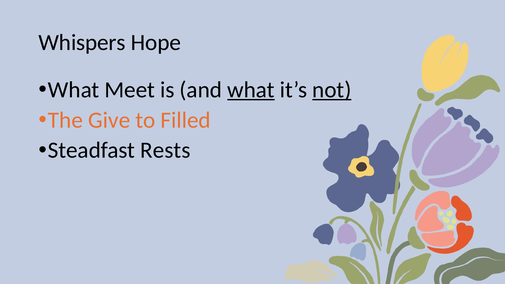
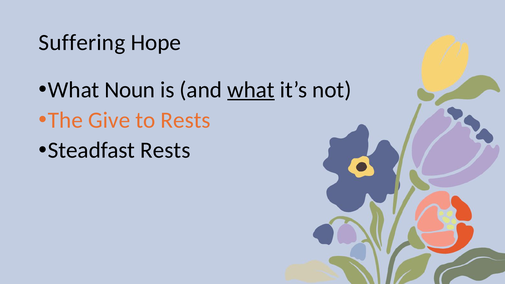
Whispers: Whispers -> Suffering (82, 42)
Meet: Meet -> Noun (130, 90)
not underline: present -> none (332, 90)
to Filled: Filled -> Rests (186, 120)
